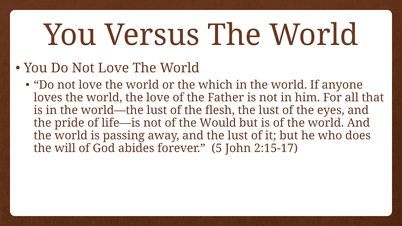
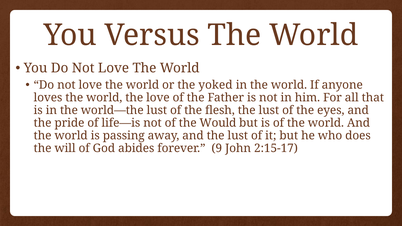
which: which -> yoked (215, 85)
5: 5 -> 9 (217, 148)
